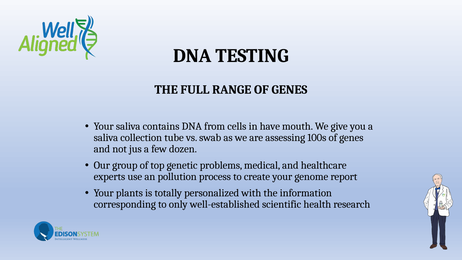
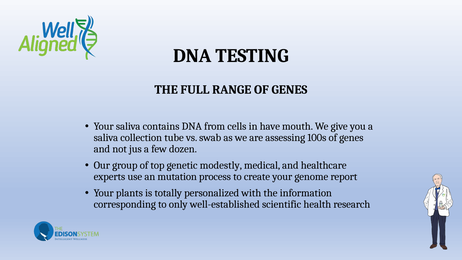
problems: problems -> modestly (221, 165)
pollution: pollution -> mutation (177, 177)
